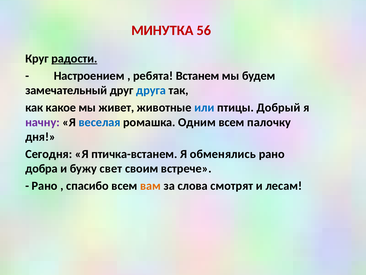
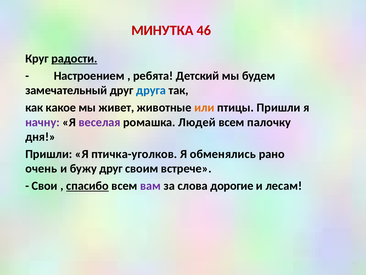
56: 56 -> 46 (204, 30)
Встанем: Встанем -> Детский (198, 76)
или colour: blue -> orange (204, 107)
птицы Добрый: Добрый -> Пришли (279, 107)
веселая colour: blue -> purple (100, 122)
Одним: Одним -> Людей (197, 122)
Сегодня: Сегодня -> Пришли (49, 154)
птичка-встанем: птичка-встанем -> птичка-уголков (134, 154)
добра: добра -> очень (41, 168)
бужу свет: свет -> друг (111, 168)
Рано: Рано -> Свои (45, 185)
спасибо underline: none -> present (87, 185)
вам colour: orange -> purple (151, 185)
смотрят: смотрят -> дорогие (232, 185)
